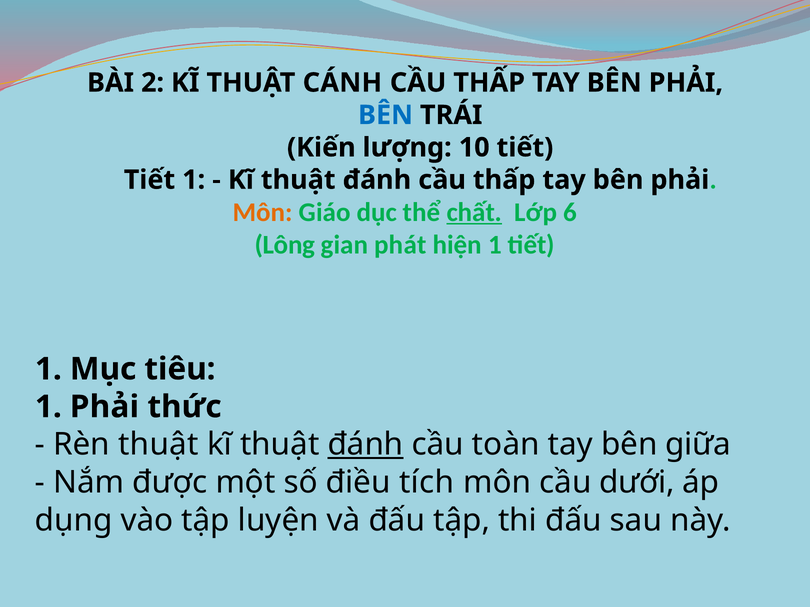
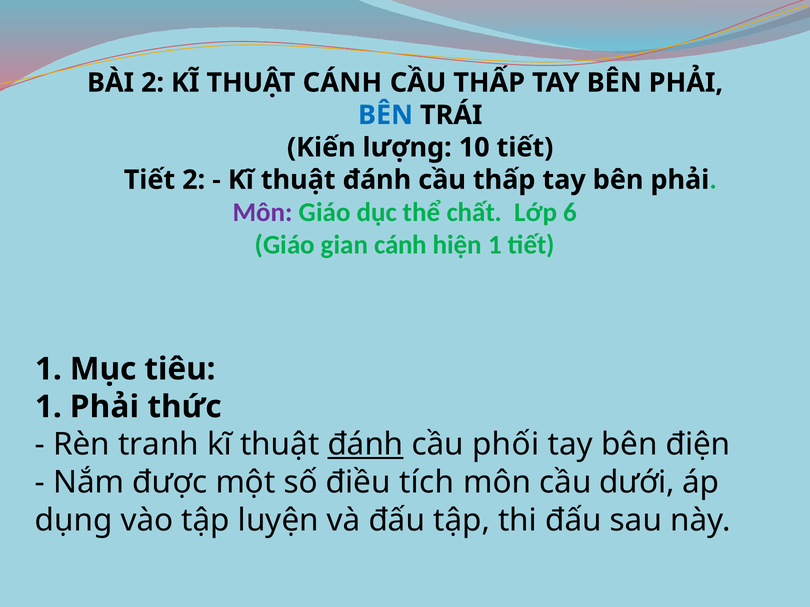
1: 1 -> 2 (194, 180)
Môn colour: orange -> purple (263, 212)
chất underline: present -> none (474, 212)
Lông: Lông -> Giáo (285, 245)
gian phát: phát -> cánh (401, 245)
Rèn thuật: thuật -> tranh (159, 445)
toàn: toàn -> phối (506, 445)
giữa: giữa -> điện (698, 445)
